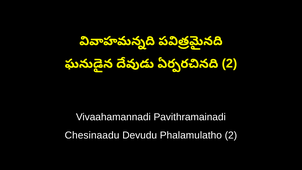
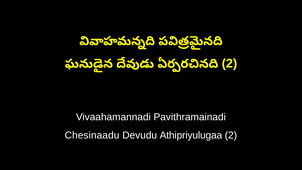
Phalamulatho: Phalamulatho -> Athipriyulugaa (191, 135)
